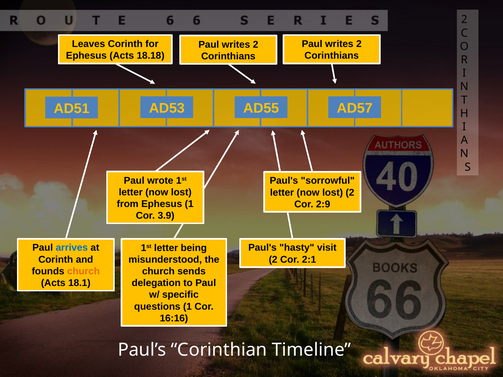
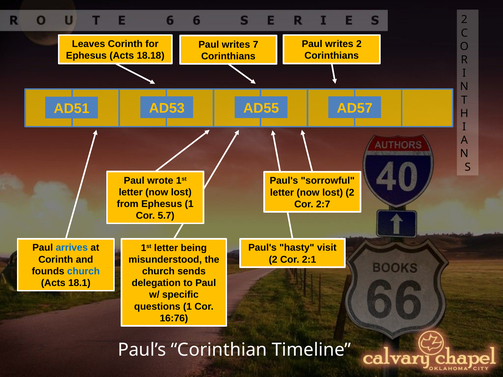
2: 2 -> 7 (256, 45)
2:9: 2:9 -> 2:7 (323, 204)
3.9: 3.9 -> 5.7 (166, 216)
church colour: orange -> blue (83, 271)
16:16: 16:16 -> 16:76 (174, 318)
